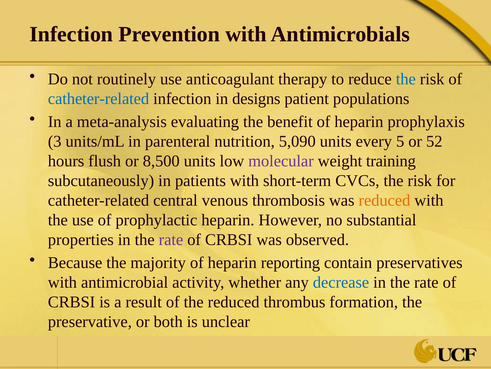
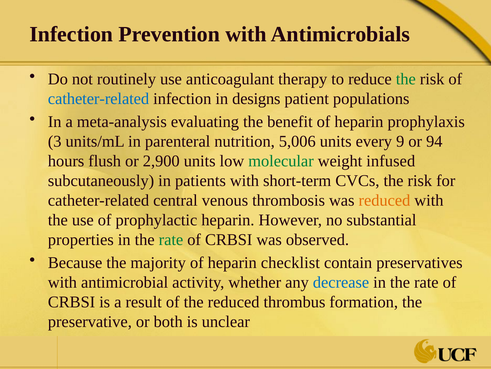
the colour: blue -> green (406, 79)
5,090: 5,090 -> 5,006 (297, 141)
5: 5 -> 9 (400, 141)
52: 52 -> 94 (434, 141)
8,500: 8,500 -> 2,900 (161, 161)
molecular colour: purple -> green (281, 161)
training: training -> infused (391, 161)
rate colour: purple -> green (171, 239)
reporting: reporting -> checklist (290, 262)
